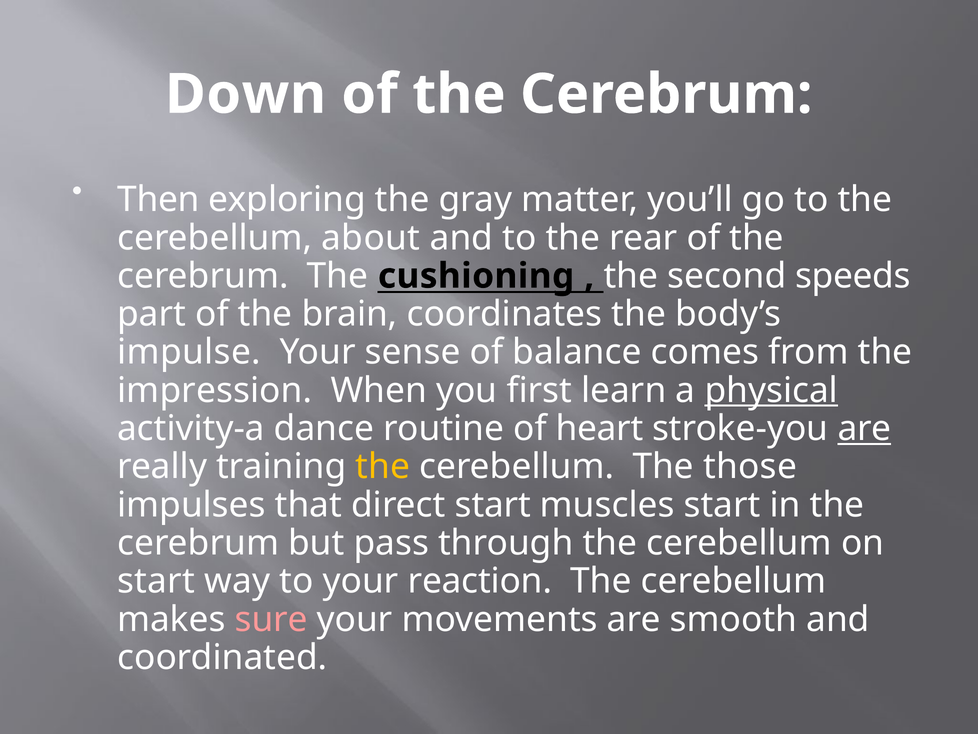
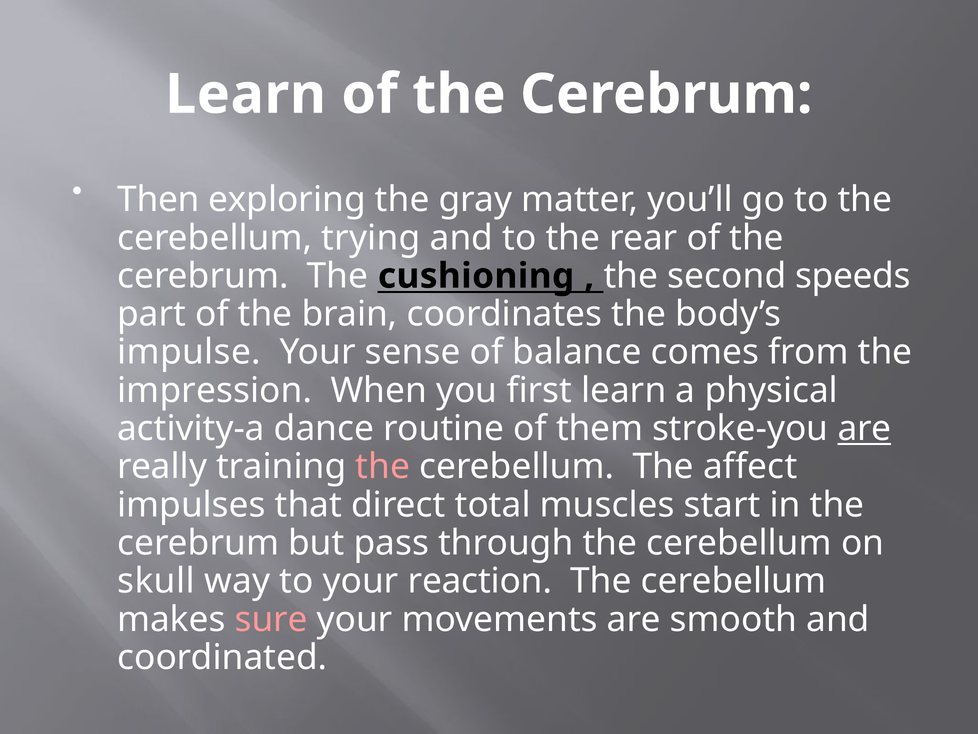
Down: Down -> Learn (246, 94)
about: about -> trying (371, 238)
physical underline: present -> none (771, 390)
heart: heart -> them (600, 428)
the colour: yellow -> pink (383, 466)
those: those -> affect (750, 466)
direct start: start -> total (493, 505)
start: start -> skull (156, 581)
